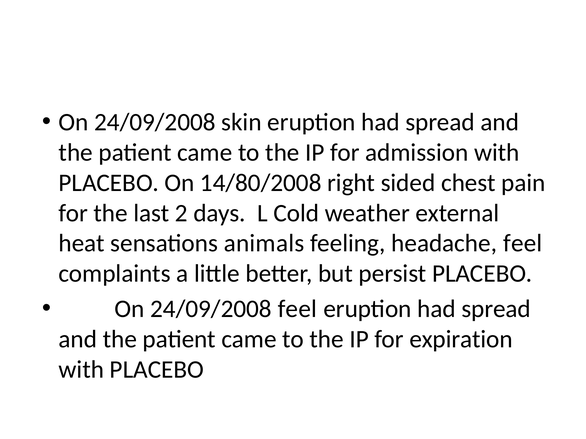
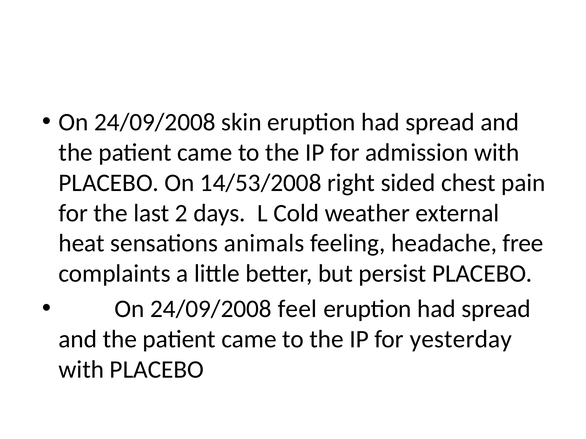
14/80/2008: 14/80/2008 -> 14/53/2008 (261, 183)
headache feel: feel -> free (523, 244)
expiration: expiration -> yesterday (461, 340)
